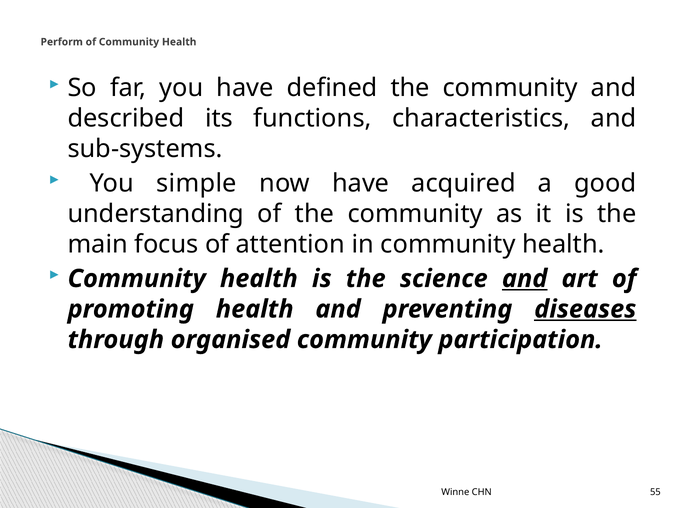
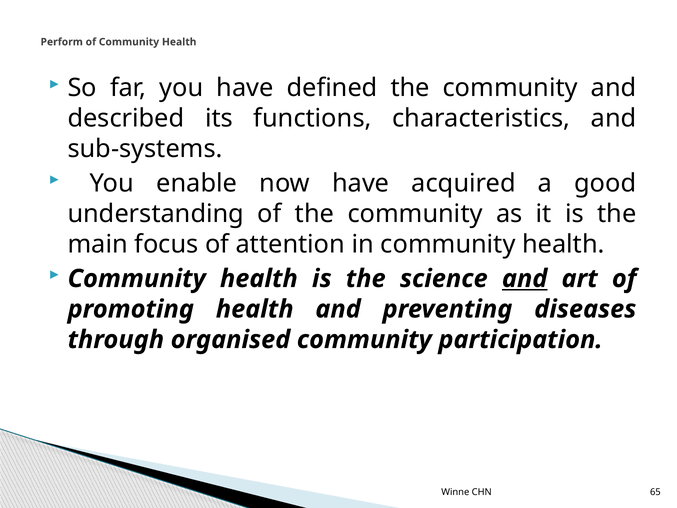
simple: simple -> enable (197, 183)
diseases underline: present -> none (585, 309)
55: 55 -> 65 (655, 492)
